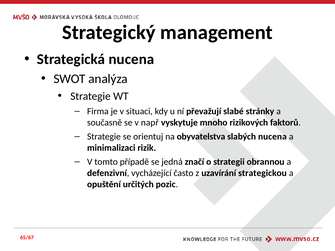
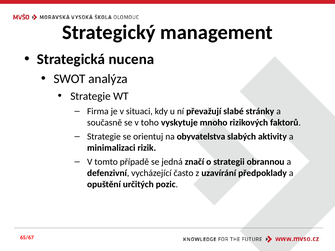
např: např -> toho (150, 123)
slabých nucena: nucena -> aktivity (272, 137)
strategickou: strategickou -> předpoklady (263, 173)
